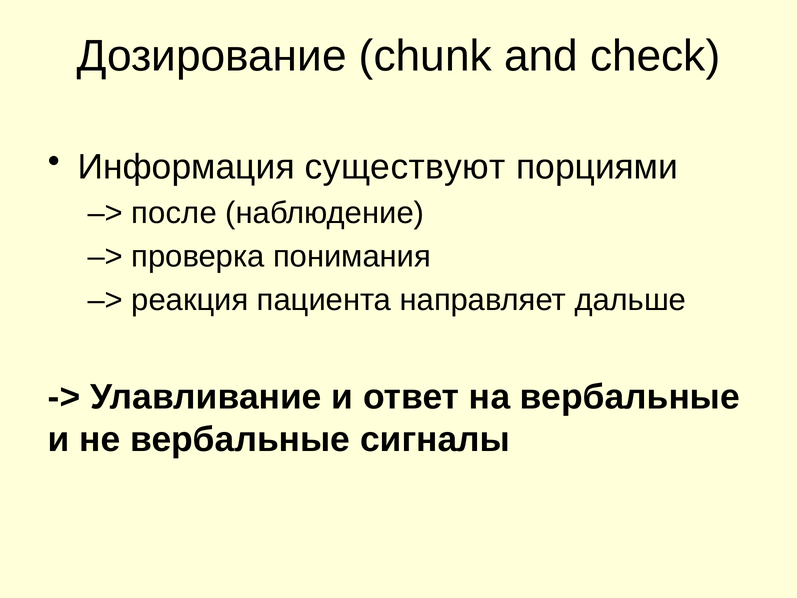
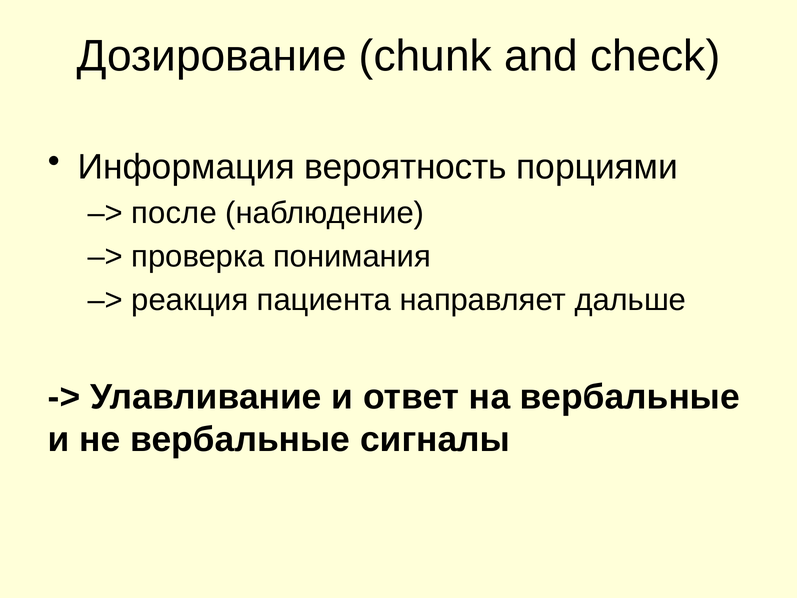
существуют: существуют -> вероятность (406, 167)
